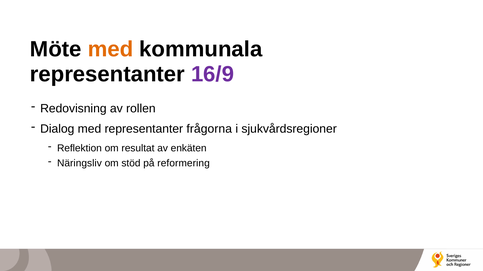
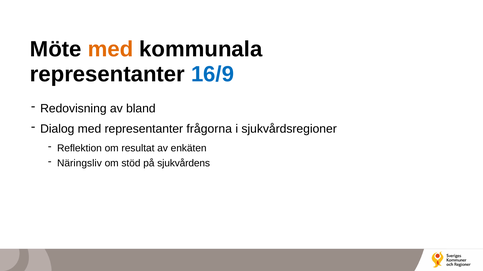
16/9 colour: purple -> blue (213, 75)
rollen: rollen -> bland (141, 109)
reformering: reformering -> sjukvårdens (184, 164)
